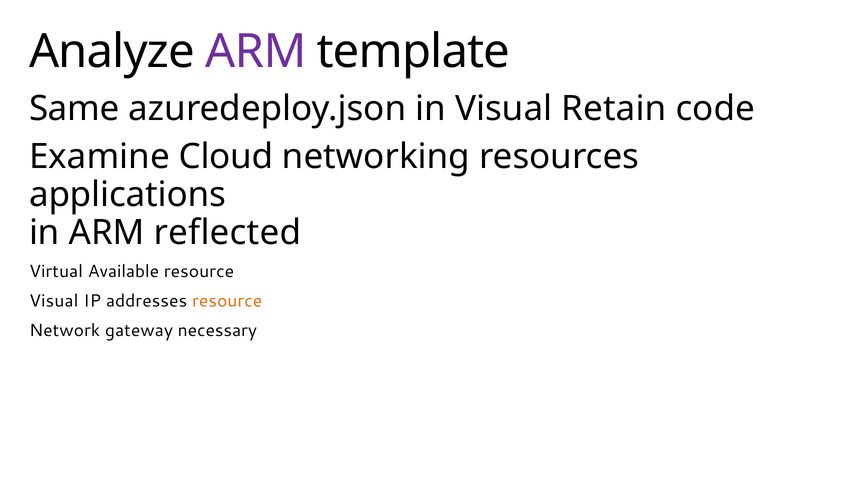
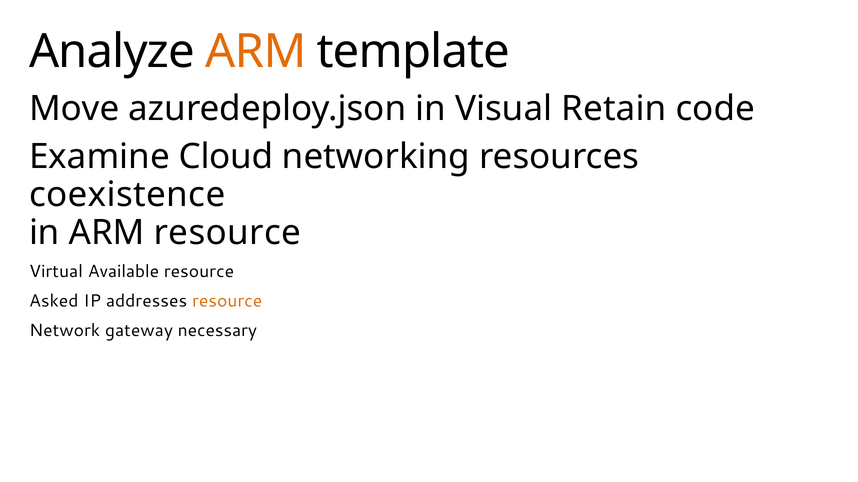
ARM colour: purple -> orange (256, 52)
Same: Same -> Move (74, 109)
applications: applications -> coexistence (127, 195)
ARM reflected: reflected -> resource (227, 233)
Visual: Visual -> Asked (54, 301)
